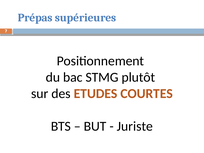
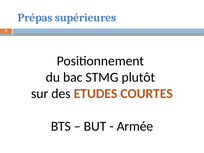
Juriste: Juriste -> Armée (135, 126)
